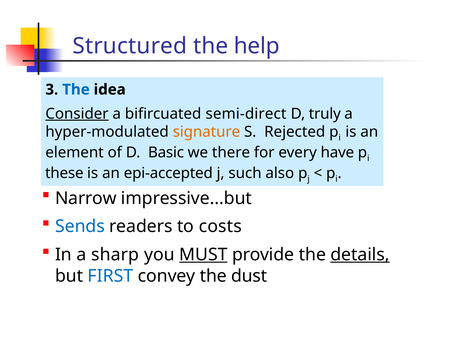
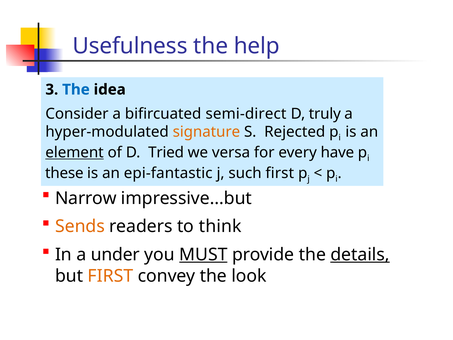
Structured: Structured -> Usefulness (130, 46)
Consider underline: present -> none (77, 114)
element underline: none -> present (75, 152)
Basic: Basic -> Tried (166, 152)
there: there -> versa (231, 152)
epi-accepted: epi-accepted -> epi-fantastic (168, 173)
such also: also -> first (280, 173)
Sends colour: blue -> orange (80, 226)
costs: costs -> think (220, 226)
sharp: sharp -> under (115, 255)
FIRST colour: blue -> orange (110, 276)
dust: dust -> look (249, 276)
